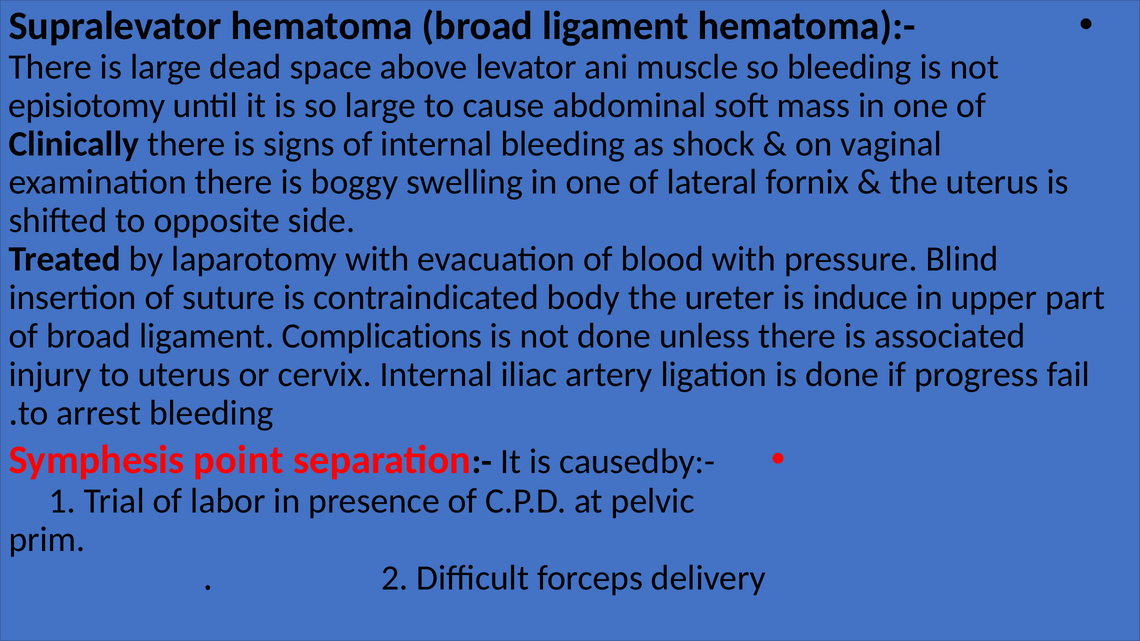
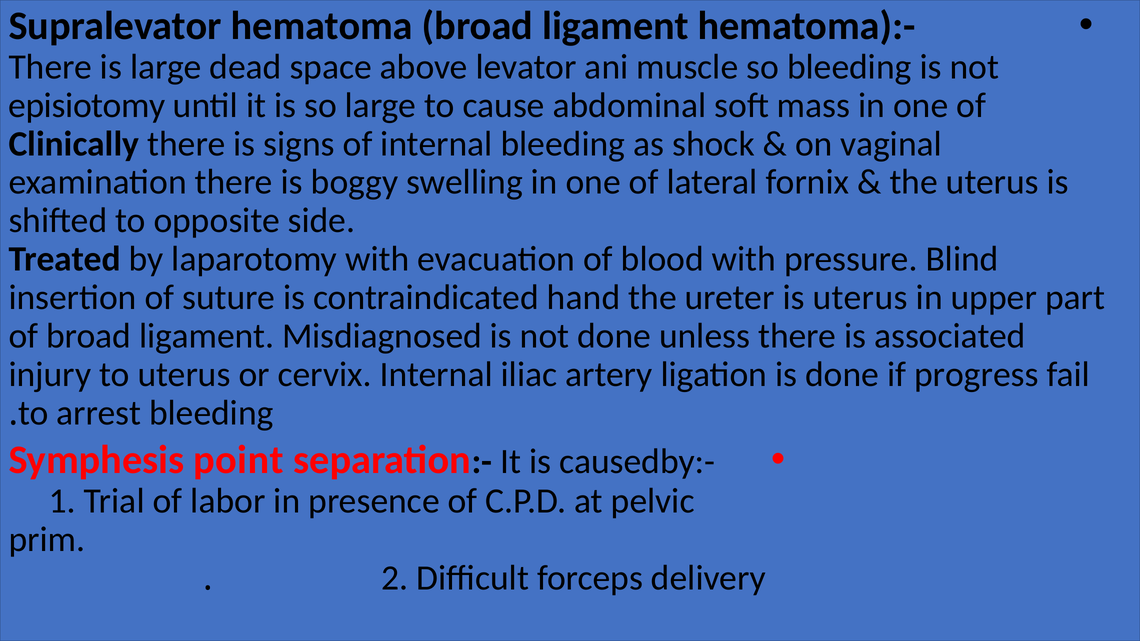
body: body -> hand (584, 298)
is induce: induce -> uterus (860, 298)
Complications: Complications -> Misdiagnosed (382, 336)
